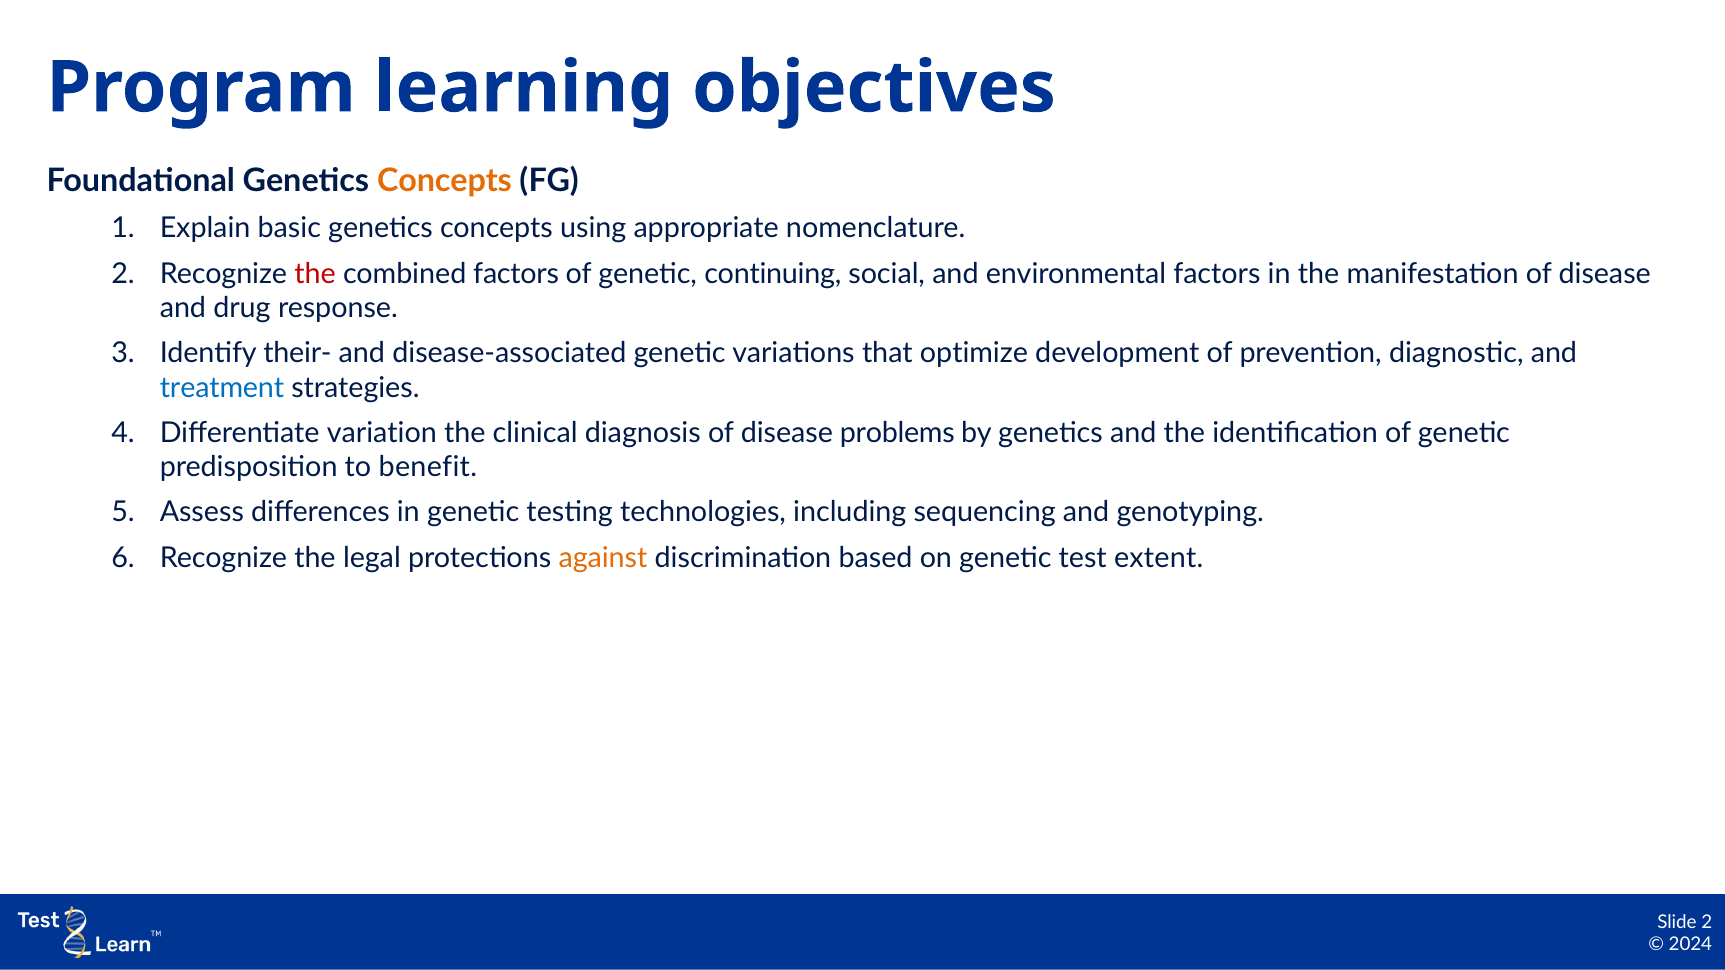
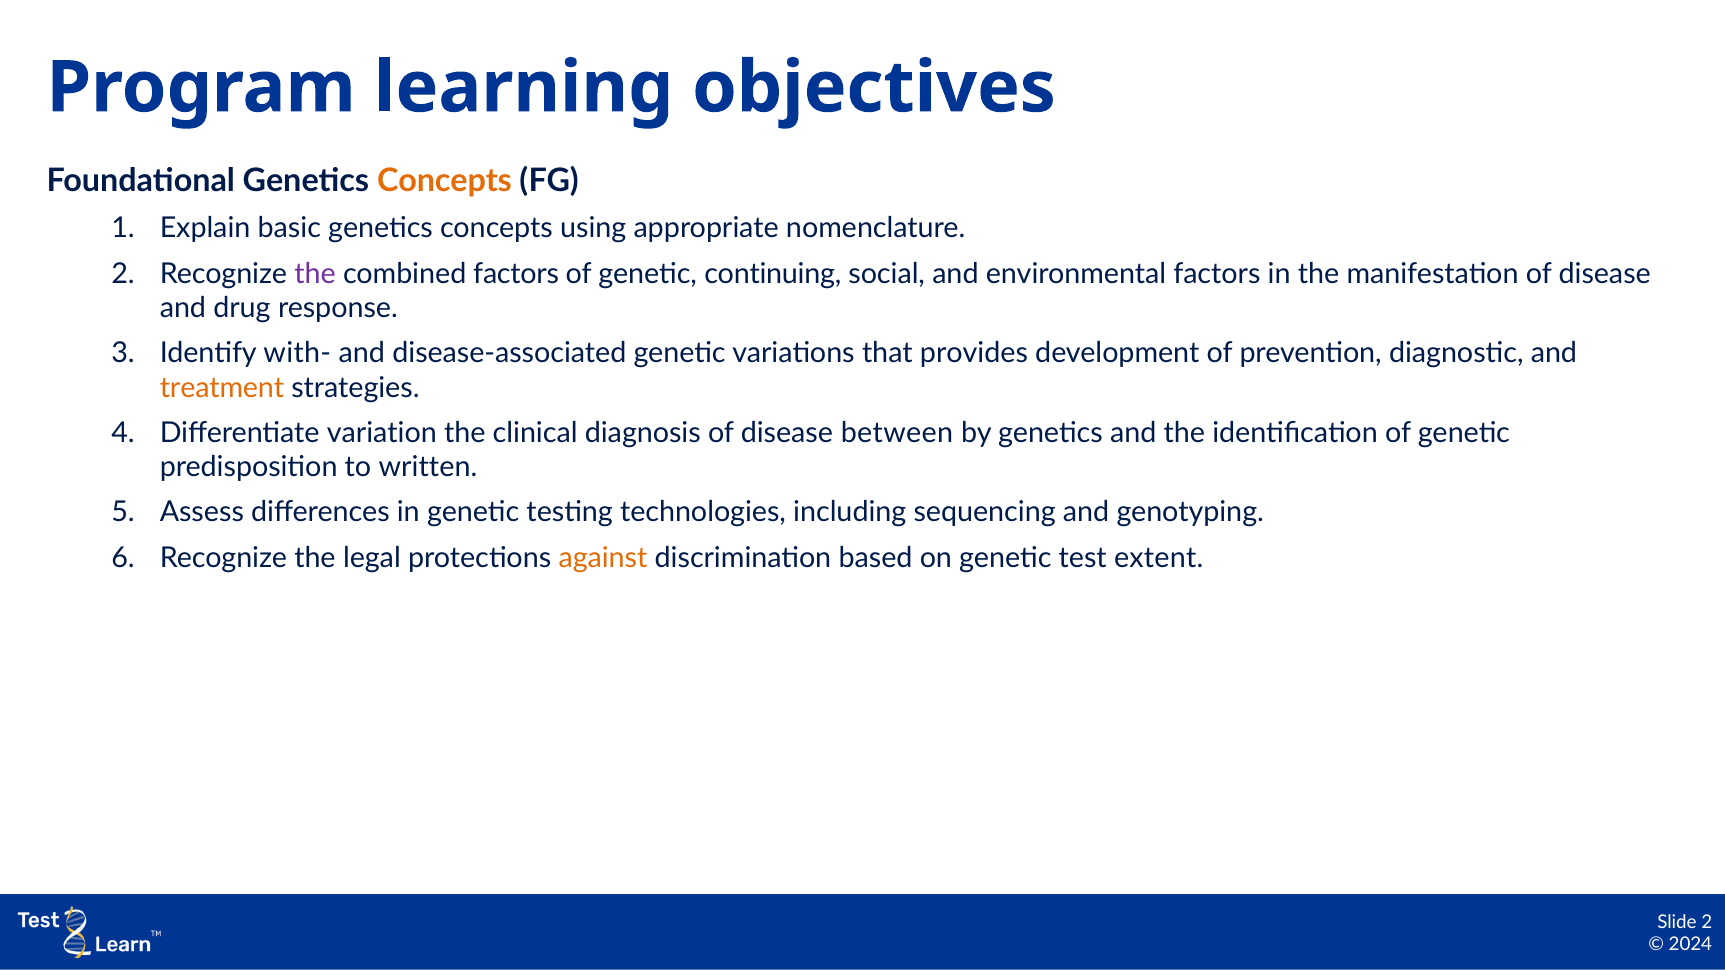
the colour: red -> purple (315, 274)
their-: their- -> with- (297, 353)
optimize: optimize -> provides (974, 353)
treatment colour: blue -> orange (222, 388)
problems: problems -> between (897, 433)
benefit: benefit -> written (428, 467)
